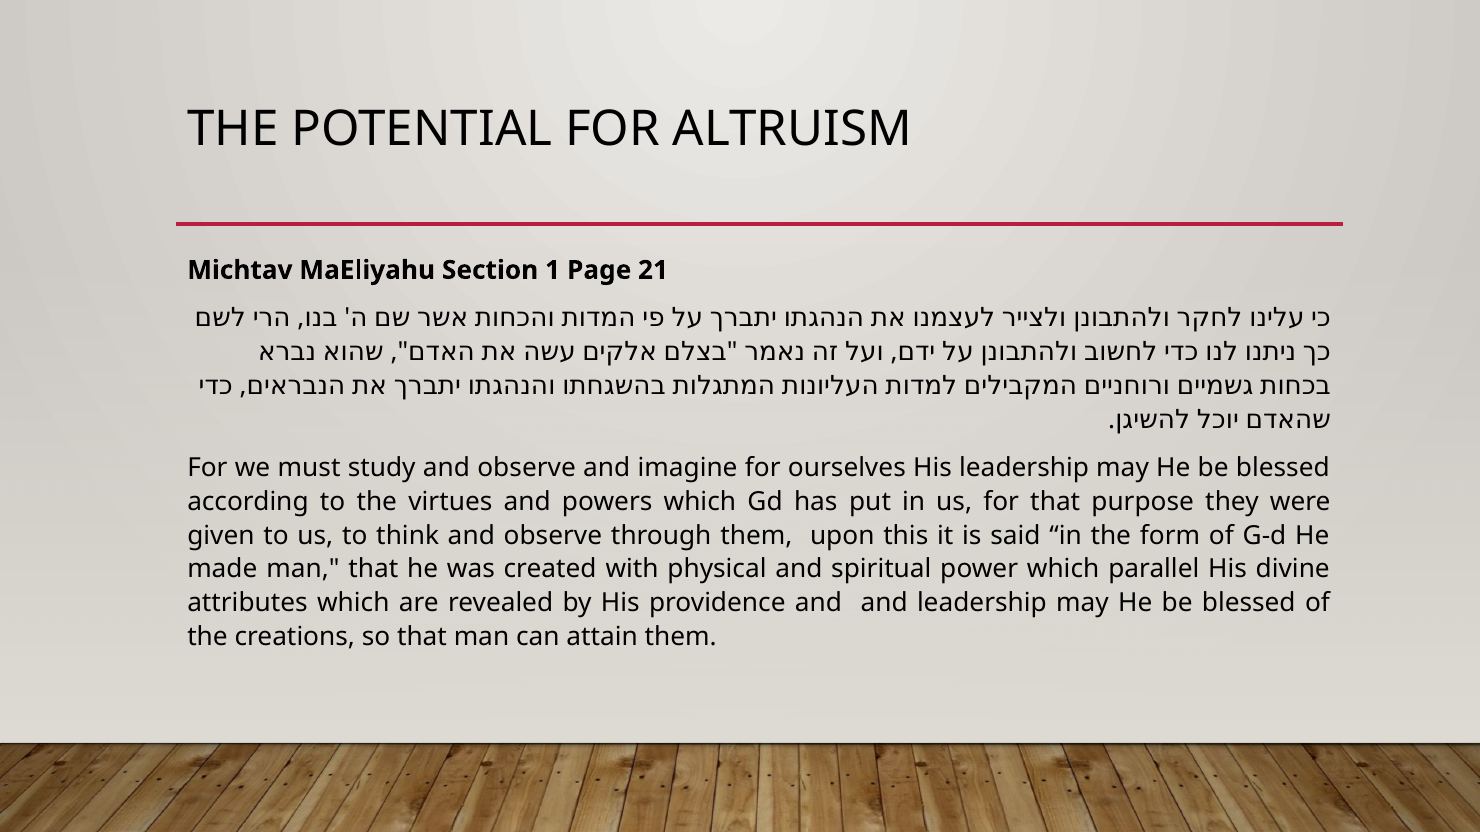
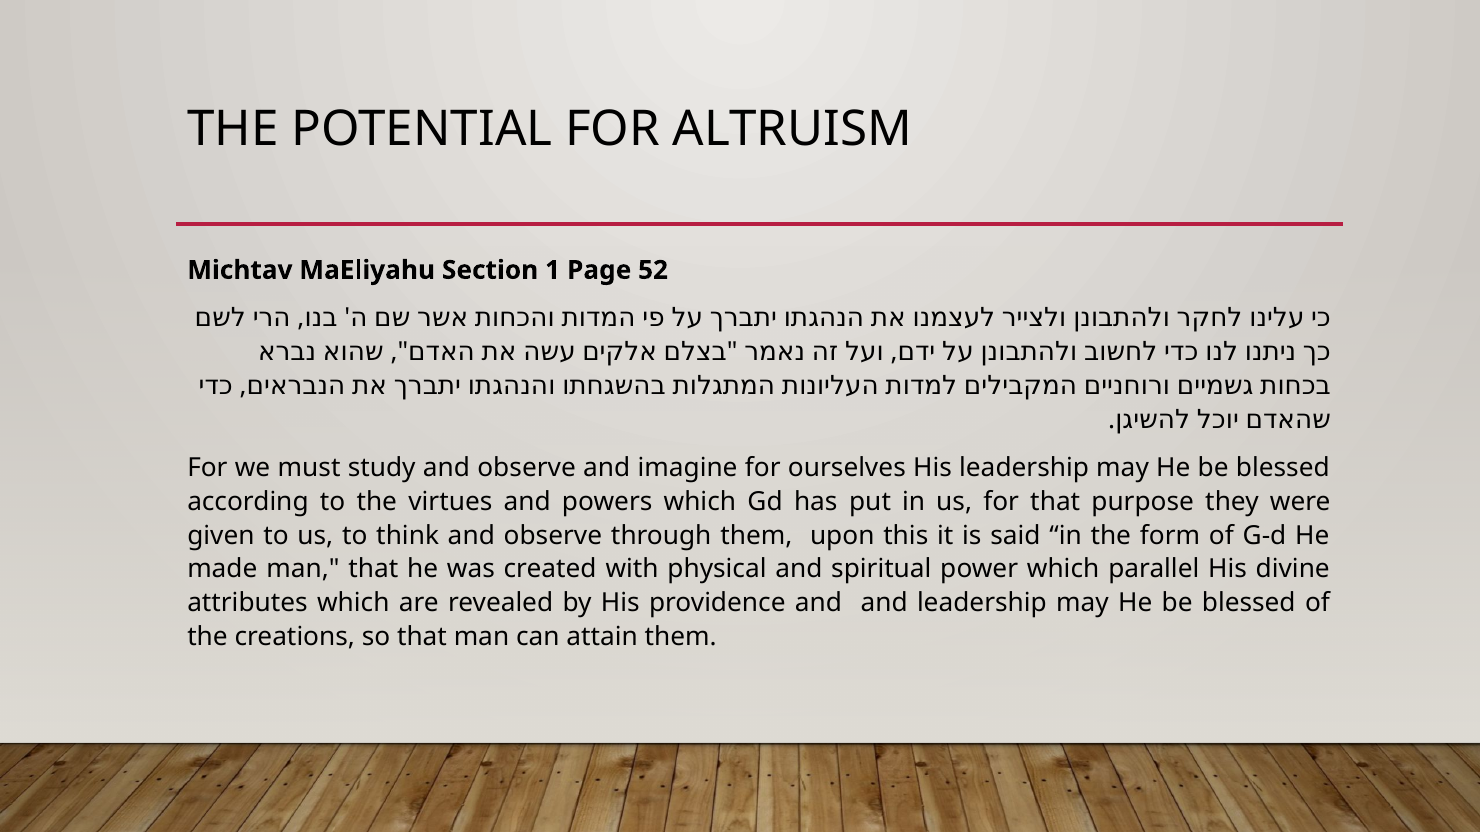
21: 21 -> 52 (653, 270)
